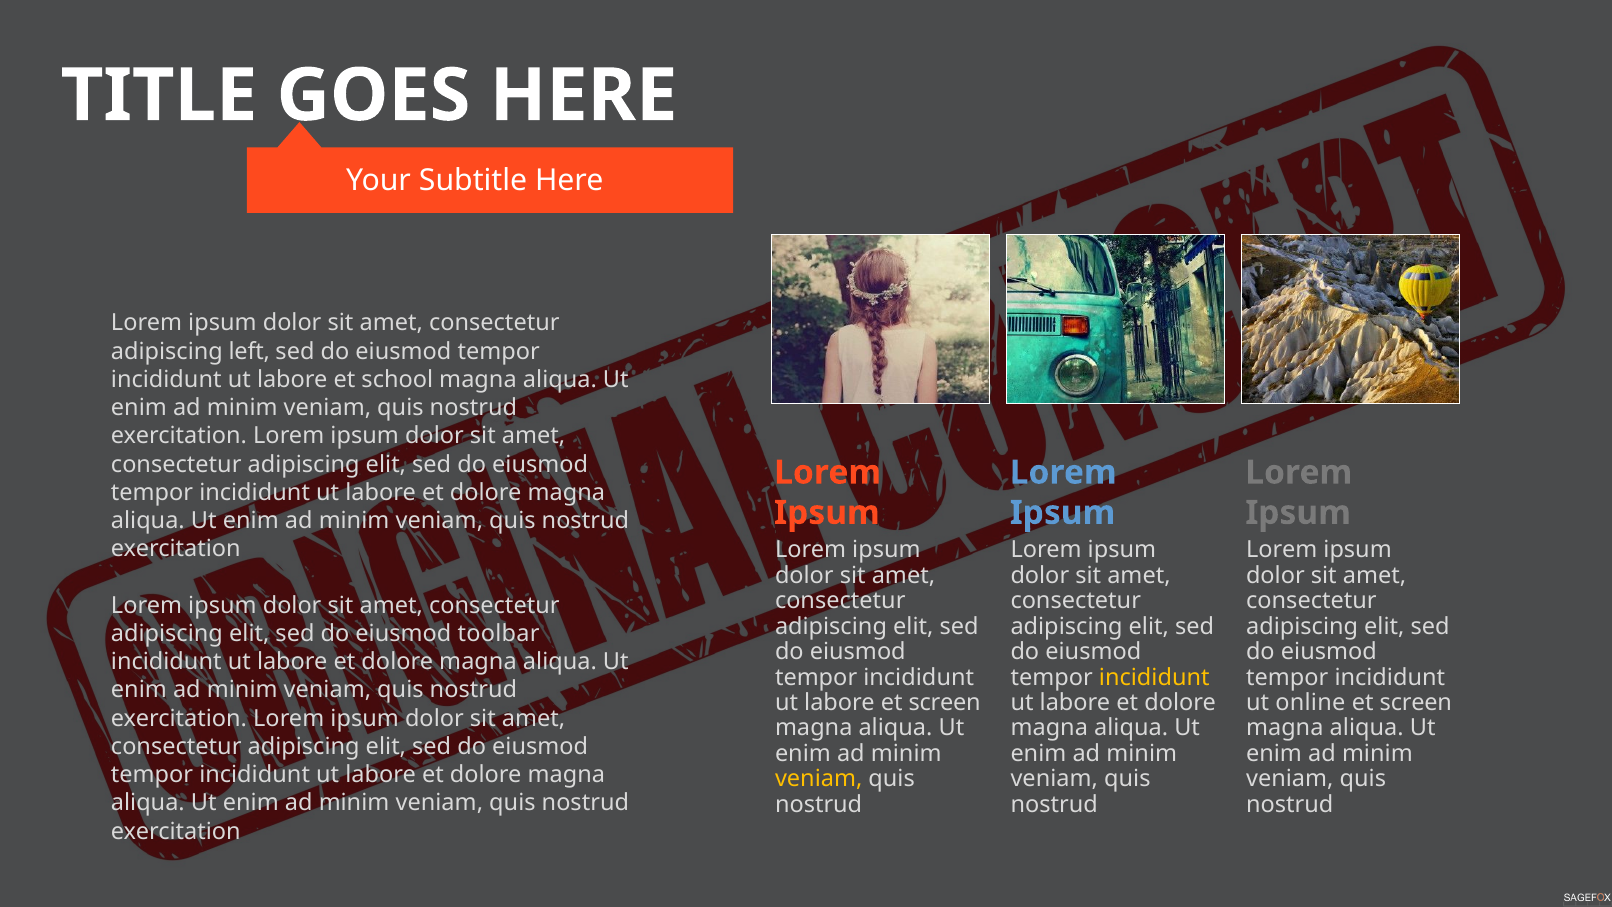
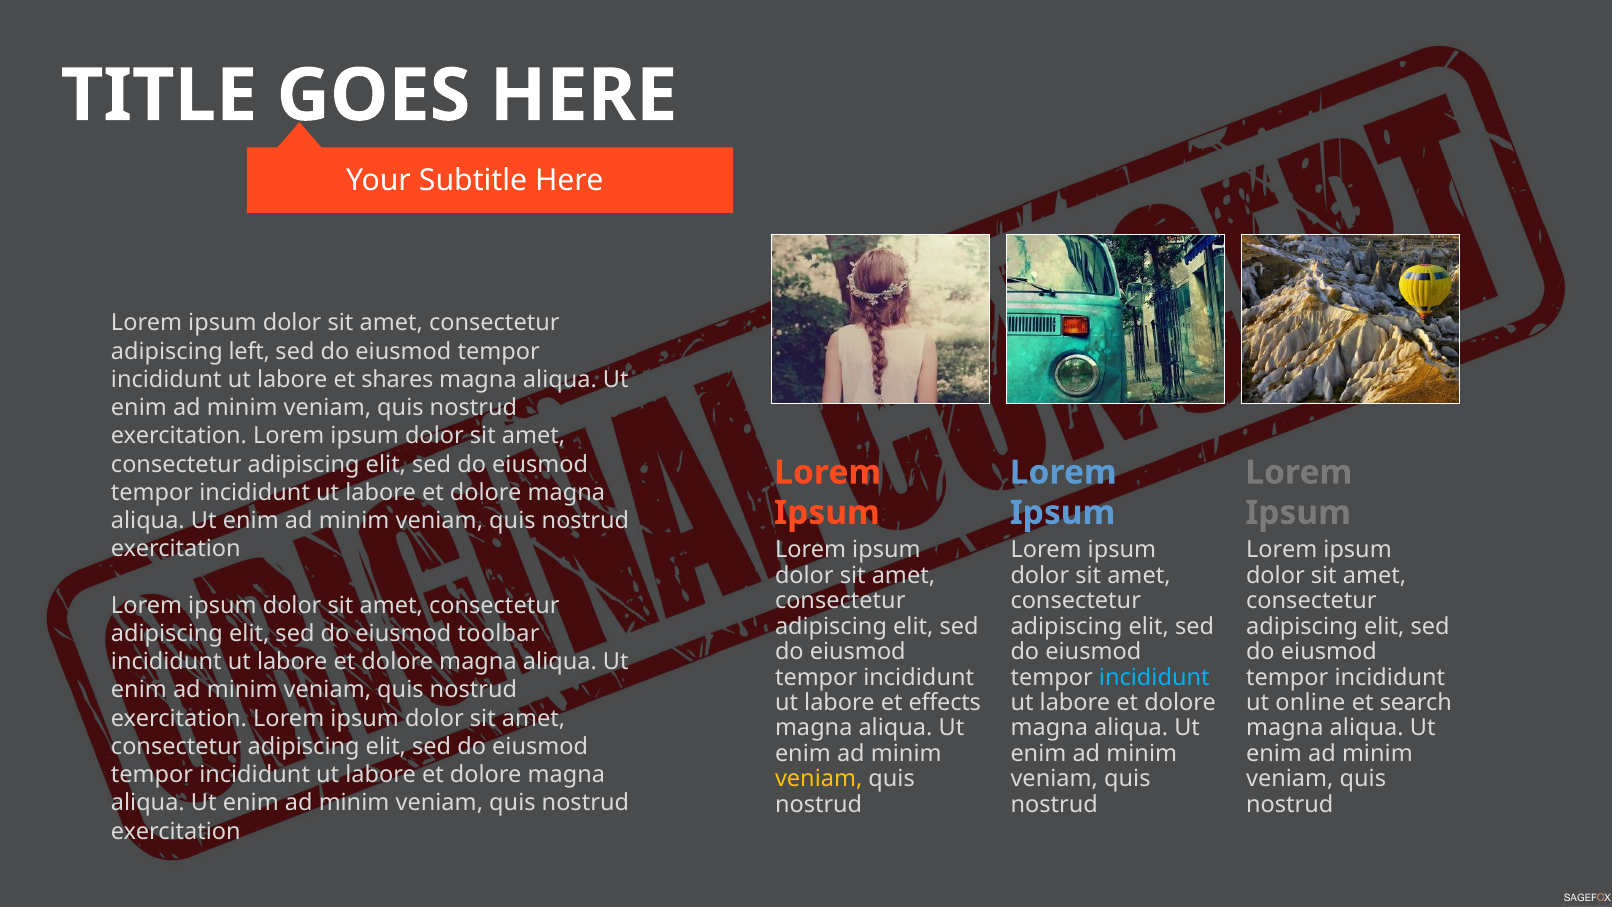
school: school -> shares (397, 379)
incididunt colour: yellow -> light blue (1154, 677)
labore et screen: screen -> effects (945, 702)
screen: screen -> search (1416, 702)
